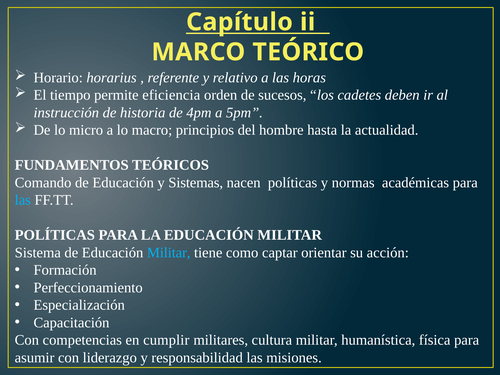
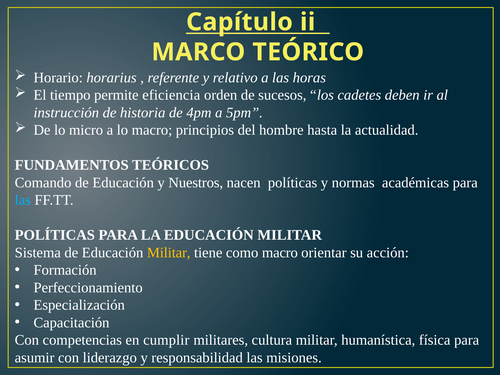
Sistemas: Sistemas -> Nuestros (196, 183)
Militar colour: light blue -> yellow (169, 253)
como captar: captar -> macro (280, 253)
